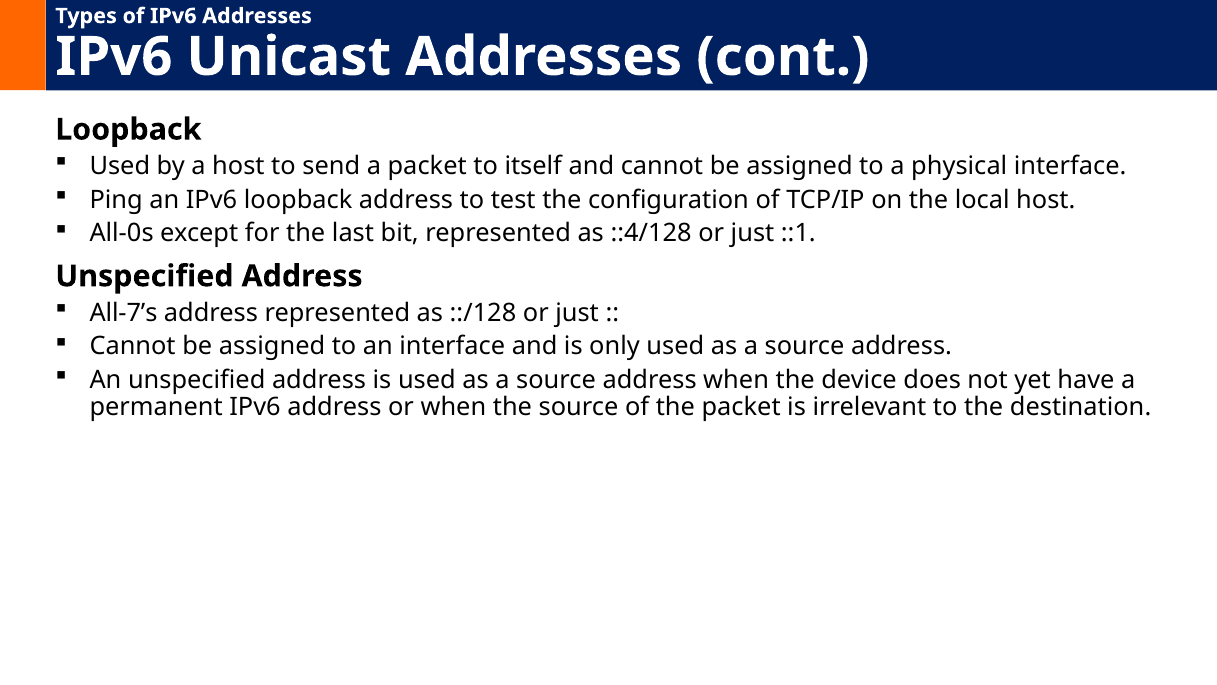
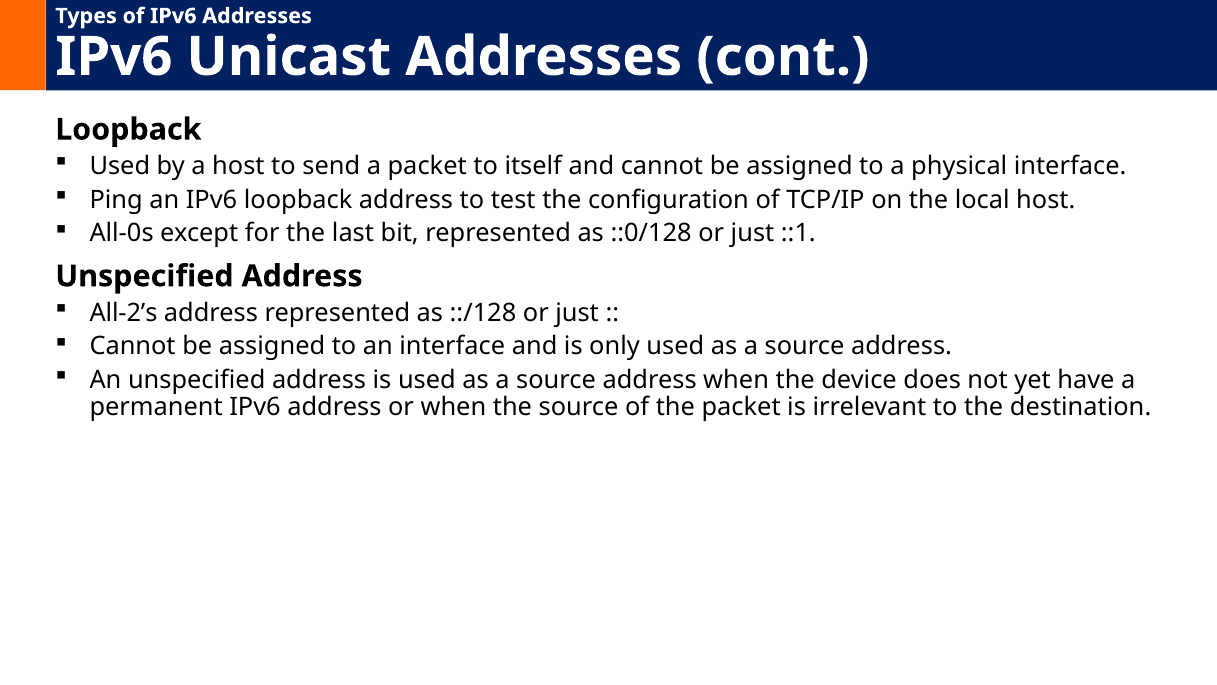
::4/128: ::4/128 -> ::0/128 (651, 233)
All-7’s: All-7’s -> All-2’s (123, 313)
